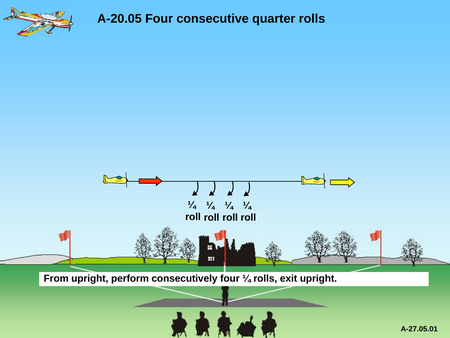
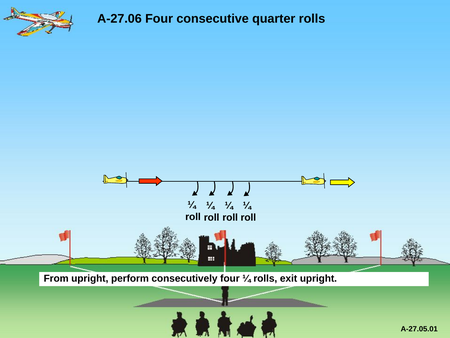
A-20.05: A-20.05 -> A-27.06 (119, 19)
